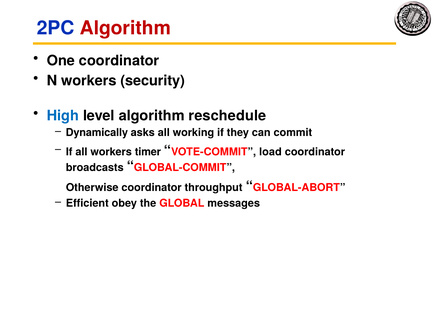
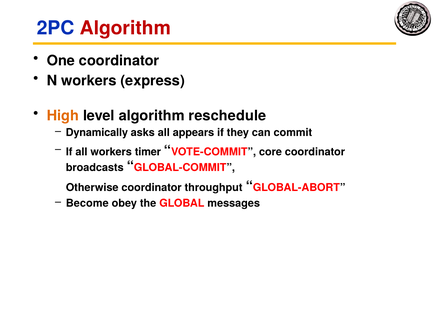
security: security -> express (153, 81)
High colour: blue -> orange (63, 115)
working: working -> appears (193, 132)
load: load -> core (270, 152)
Efficient: Efficient -> Become (87, 203)
